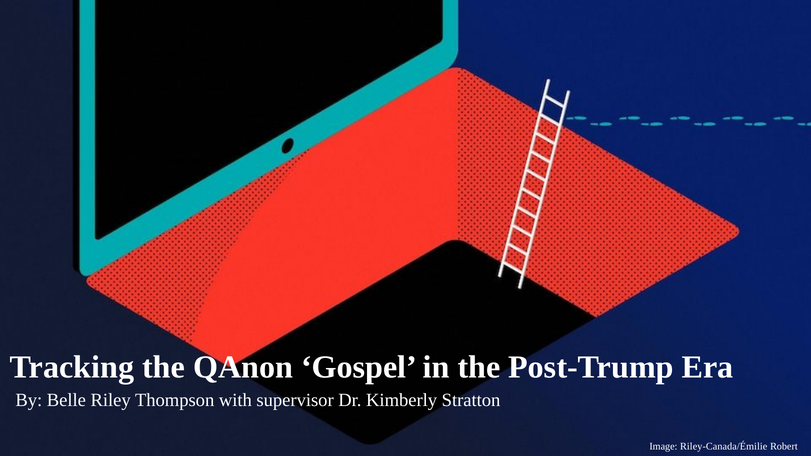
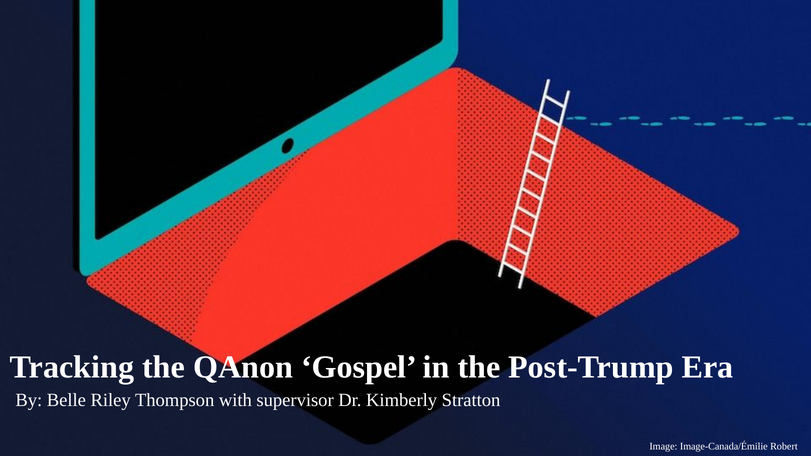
Riley-Canada/Émilie: Riley-Canada/Émilie -> Image-Canada/Émilie (724, 447)
